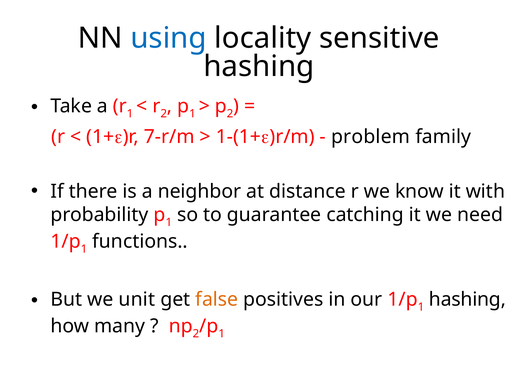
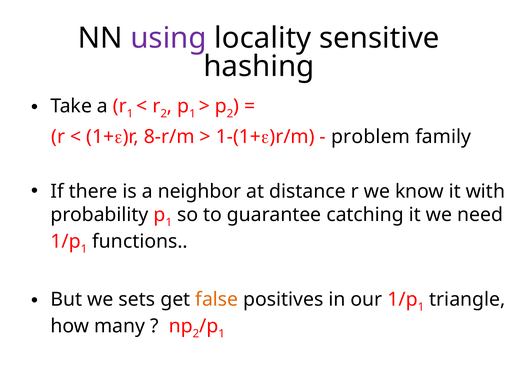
using colour: blue -> purple (168, 38)
7-r/m: 7-r/m -> 8-r/m (169, 137)
unit: unit -> sets (137, 300)
hashing: hashing -> triangle (467, 300)
